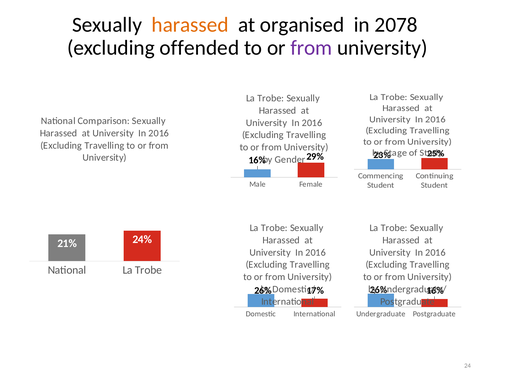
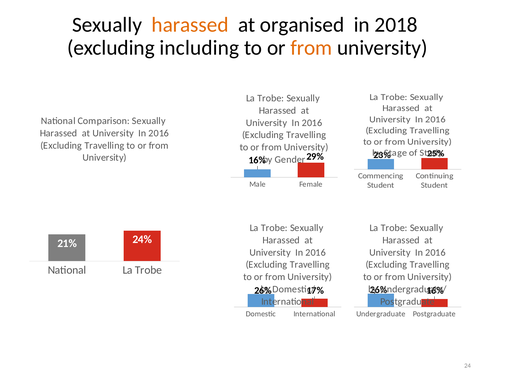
2078: 2078 -> 2018 (396, 25)
offended: offended -> including (199, 48)
from colour: purple -> orange (311, 48)
